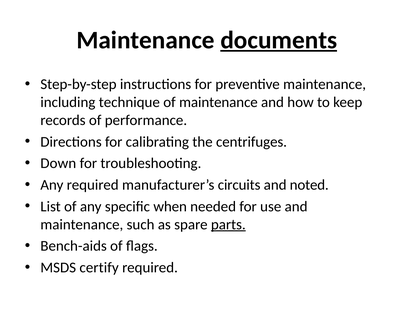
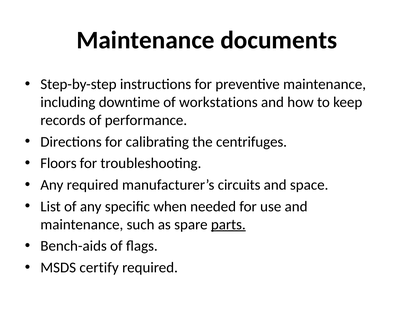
documents underline: present -> none (279, 40)
technique: technique -> downtime (129, 102)
of maintenance: maintenance -> workstations (218, 102)
Down: Down -> Floors (58, 164)
noted: noted -> space (309, 185)
